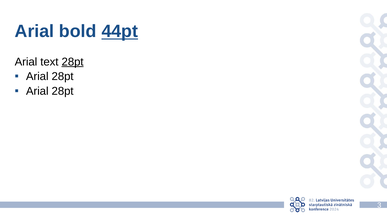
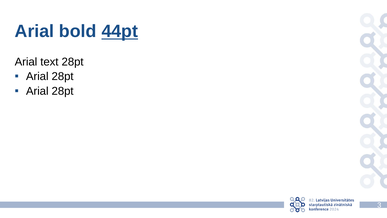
28pt underline: present -> none (73, 62)
